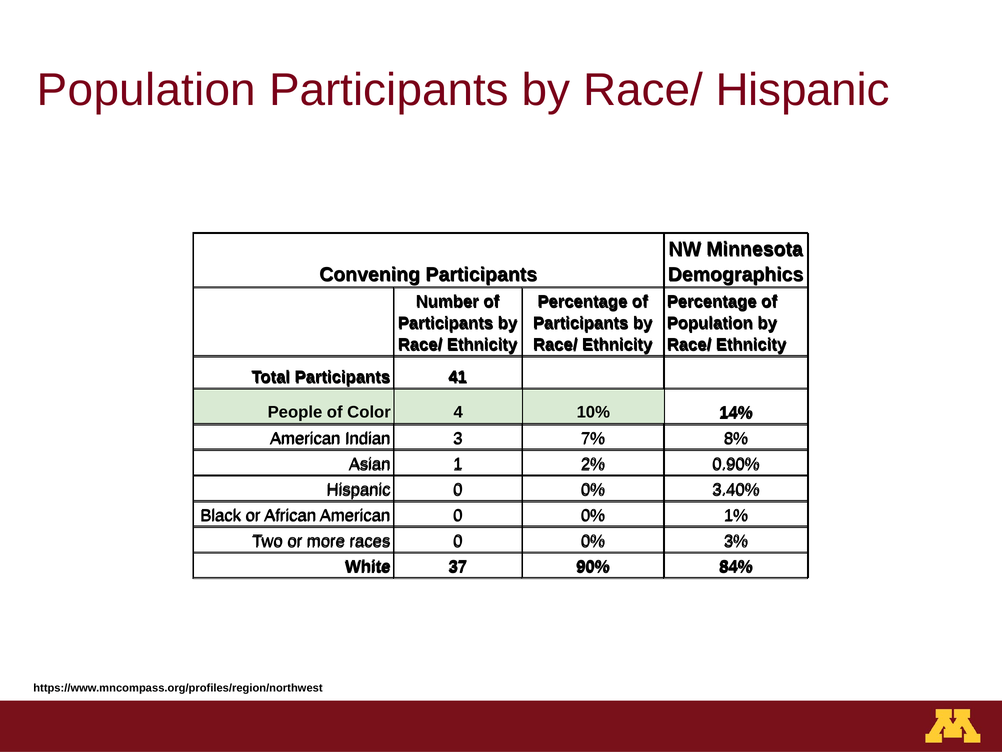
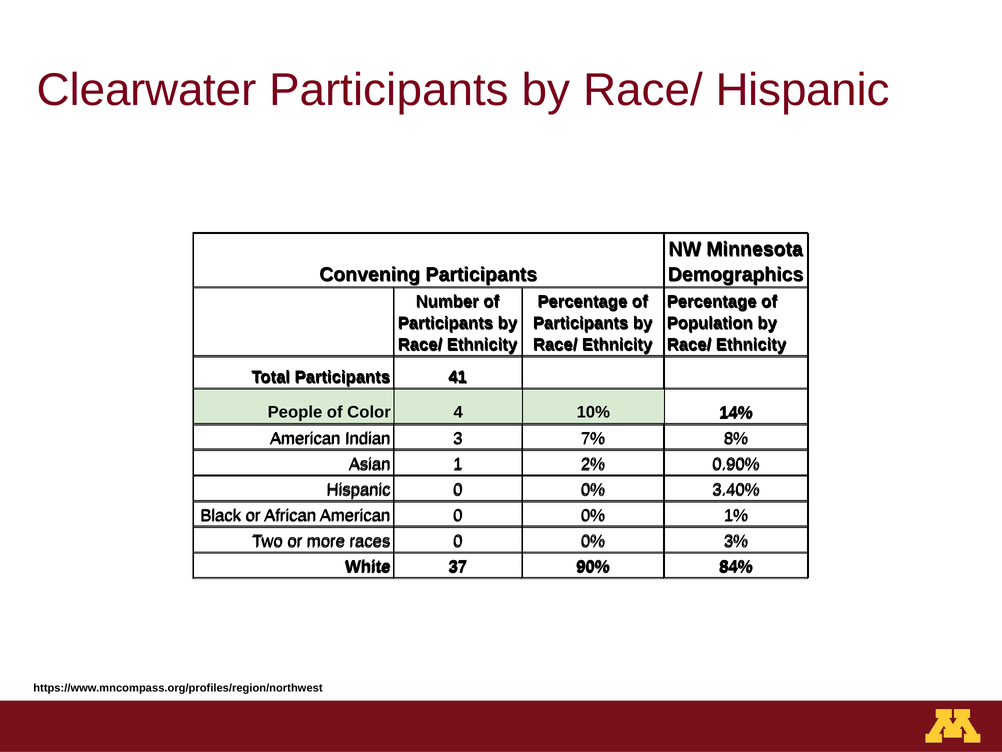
Population: Population -> Clearwater (147, 90)
